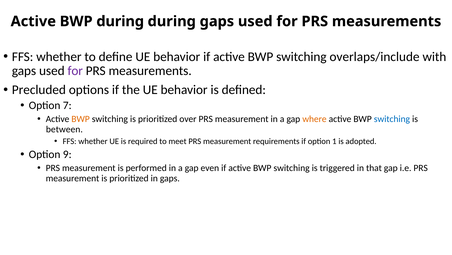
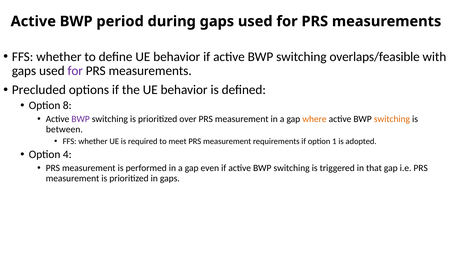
BWP during: during -> period (120, 21)
overlaps/include: overlaps/include -> overlaps/feasible (375, 56)
7: 7 -> 8 (67, 105)
BWP colour: orange -> purple (81, 119)
switching colour: blue -> orange (392, 119)
9: 9 -> 4 (67, 154)
